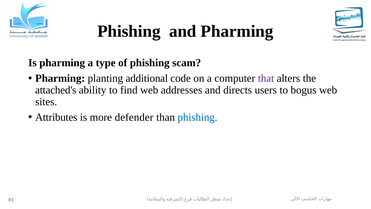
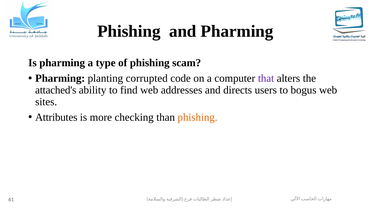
additional: additional -> corrupted (147, 78)
defender: defender -> checking (134, 117)
phishing colour: blue -> orange (198, 117)
